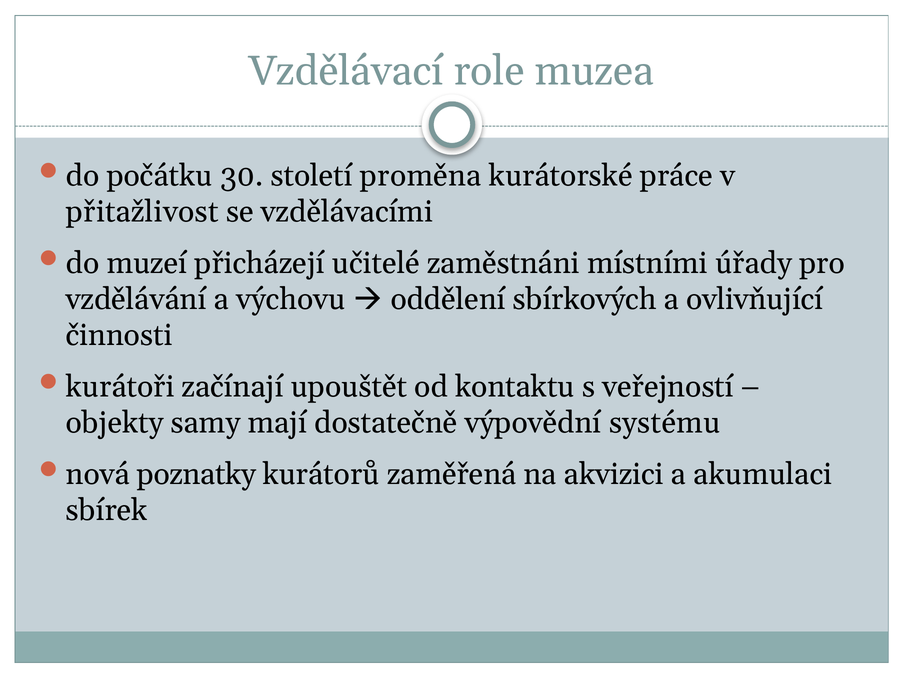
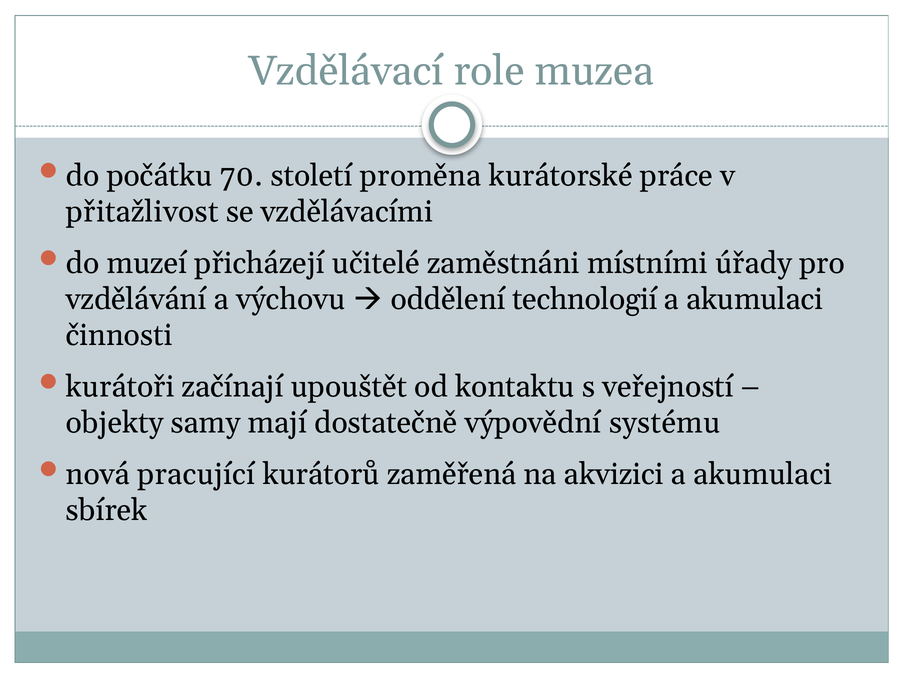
30: 30 -> 70 (242, 176)
sbírkových: sbírkových -> technologií (585, 299)
ovlivňující: ovlivňující -> akumulaci (755, 299)
poznatky: poznatky -> pracující (196, 474)
